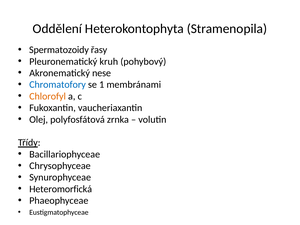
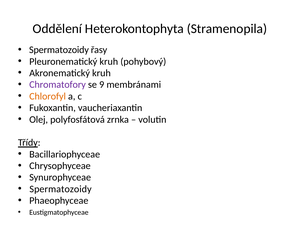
Akronematický nese: nese -> kruh (101, 73)
Chromatofory colour: blue -> purple (58, 85)
1: 1 -> 9 (102, 85)
Heteromorfická: Heteromorfická -> Spermatozoidy (61, 189)
